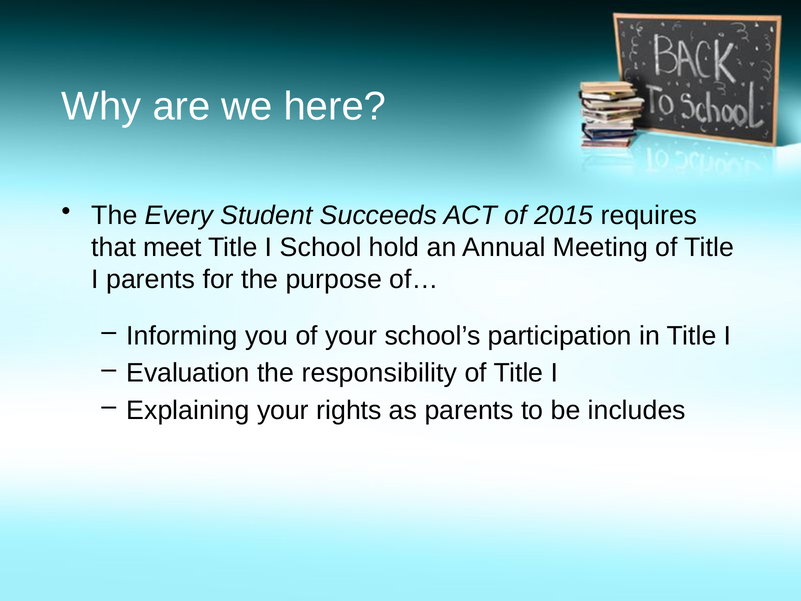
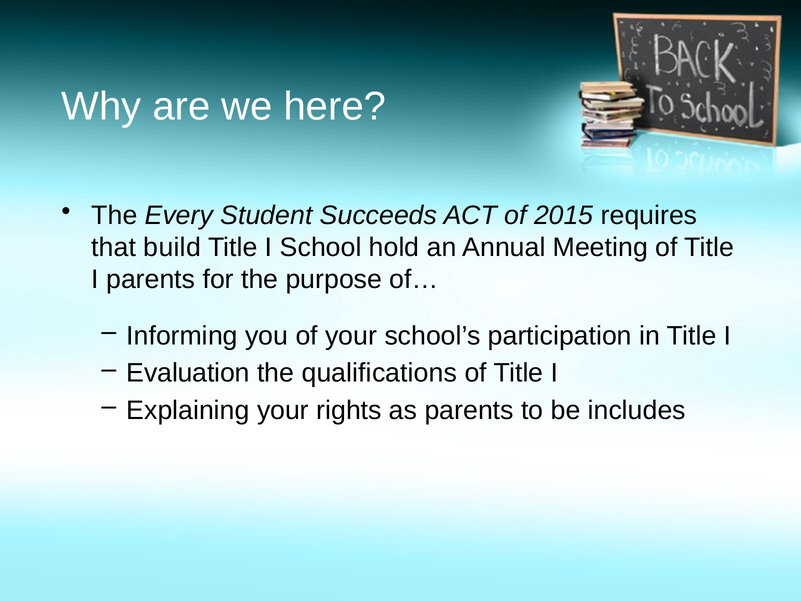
meet: meet -> build (172, 248)
responsibility: responsibility -> qualifications (379, 373)
